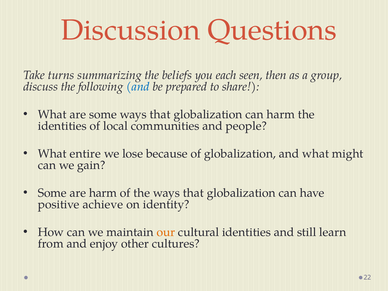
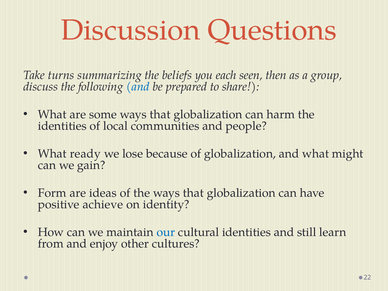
entire: entire -> ready (85, 154)
Some: Some -> Form (52, 193)
are harm: harm -> ideas (103, 193)
our colour: orange -> blue (166, 232)
